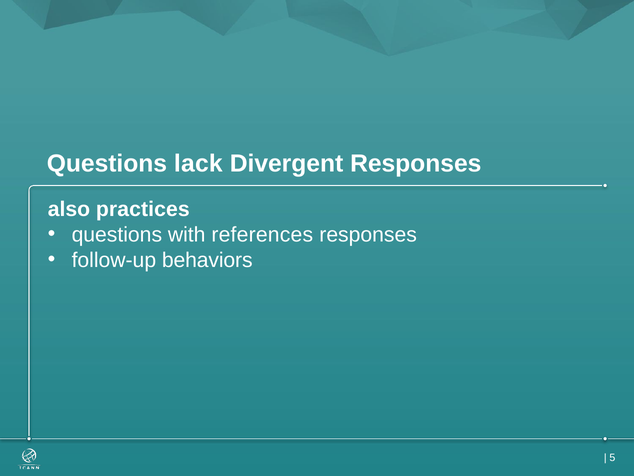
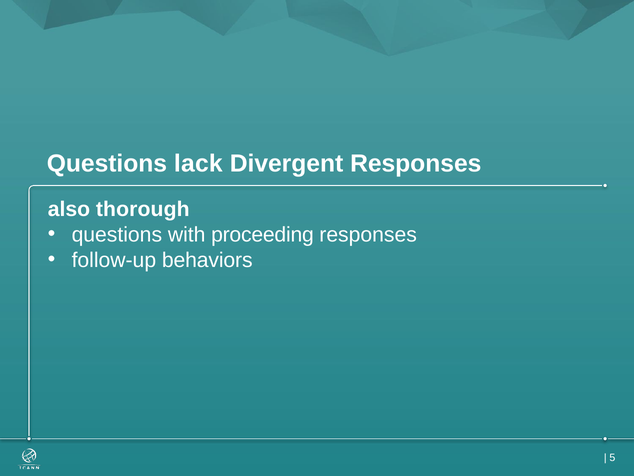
practices: practices -> thorough (143, 209)
references: references -> proceeding (262, 234)
